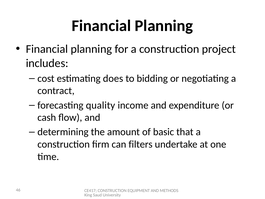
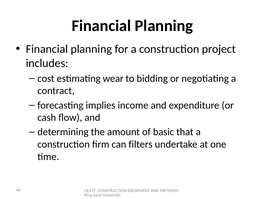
does: does -> wear (113, 78)
quality: quality -> implies (101, 105)
